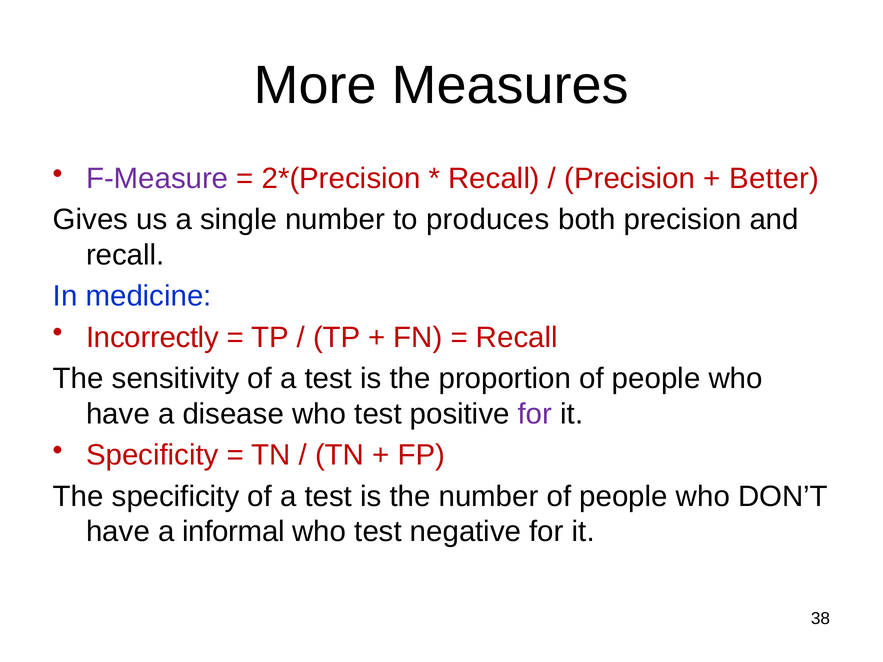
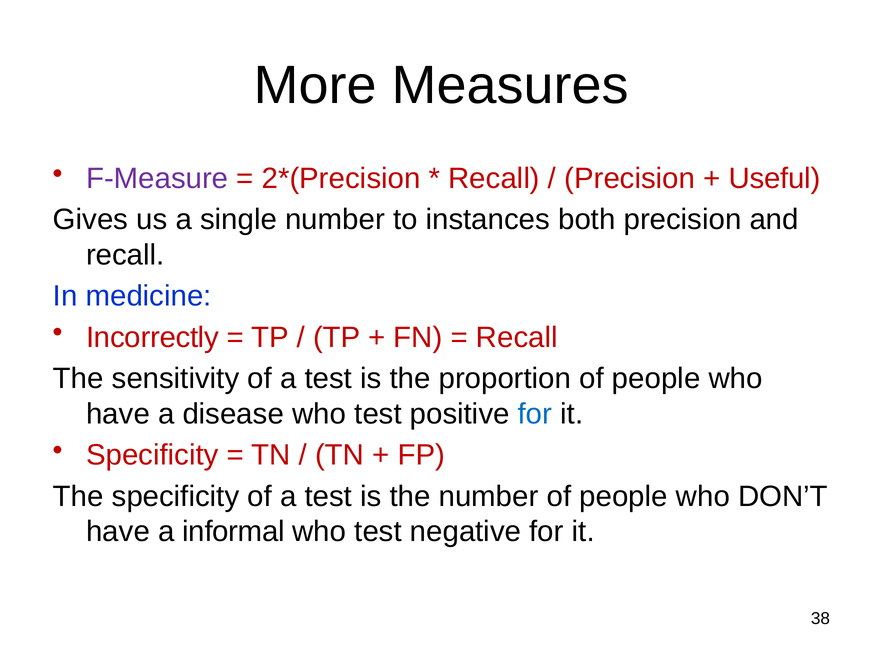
Better: Better -> Useful (775, 179)
produces: produces -> instances (488, 220)
for colour: purple -> blue (535, 414)
